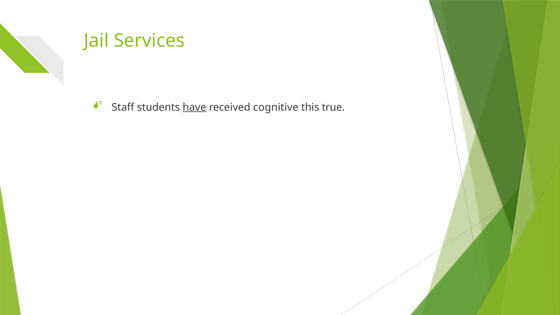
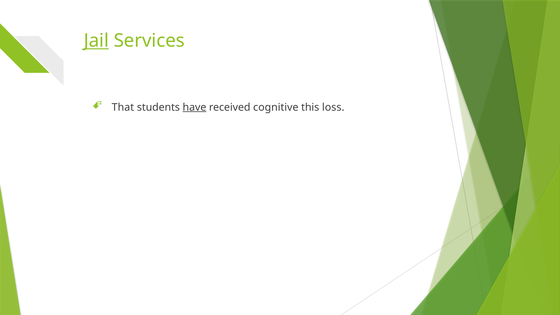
Jail underline: none -> present (96, 41)
Staff: Staff -> That (123, 107)
true: true -> loss (333, 107)
